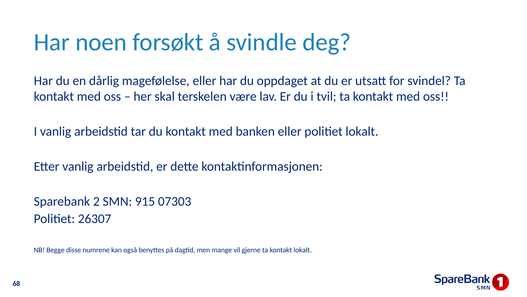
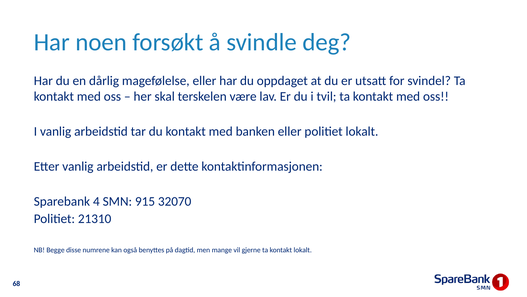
2: 2 -> 4 (96, 201)
07303: 07303 -> 32070 (175, 201)
26307: 26307 -> 21310 (95, 219)
